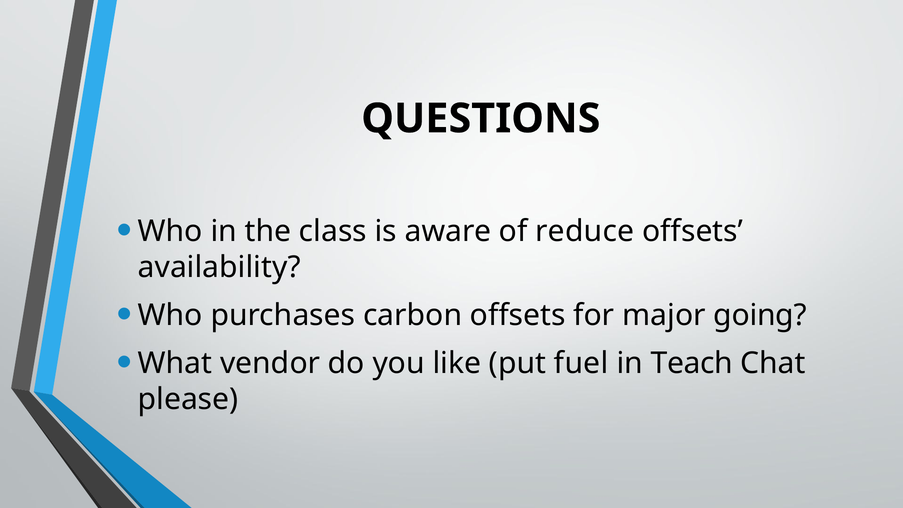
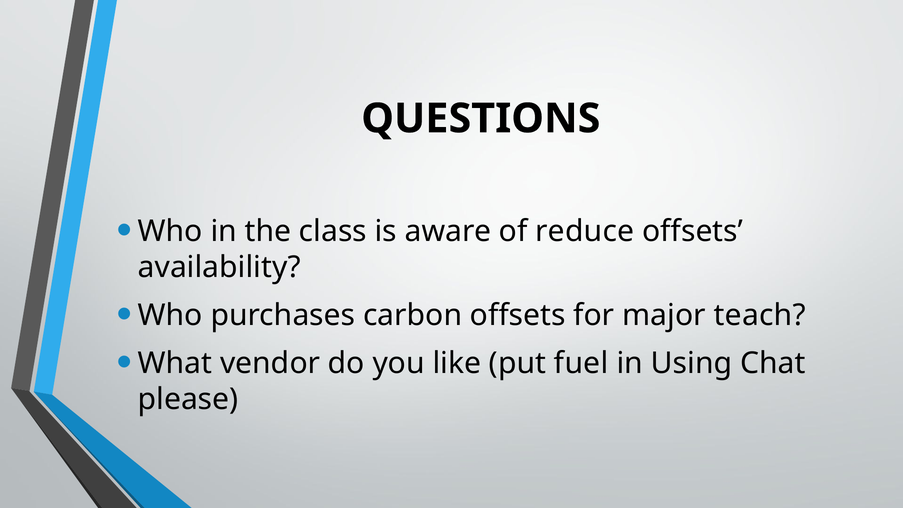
going: going -> teach (760, 315)
Teach: Teach -> Using (692, 363)
